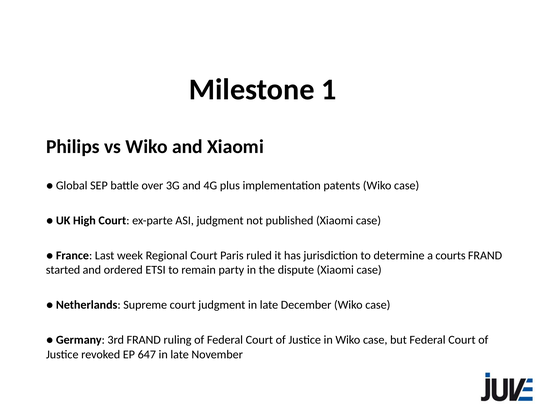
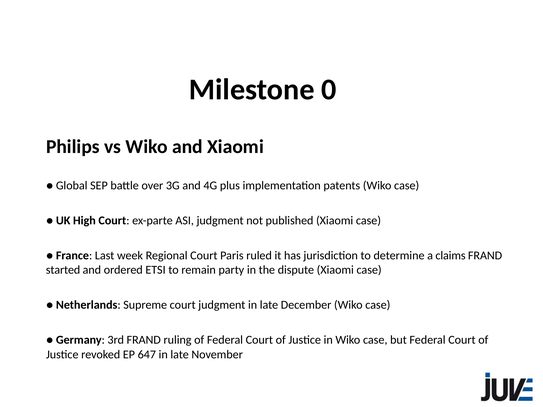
1: 1 -> 0 (329, 90)
courts: courts -> claims (451, 256)
